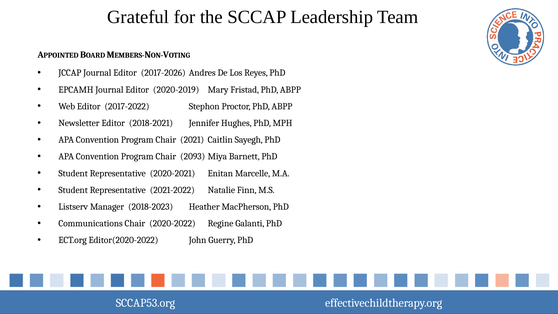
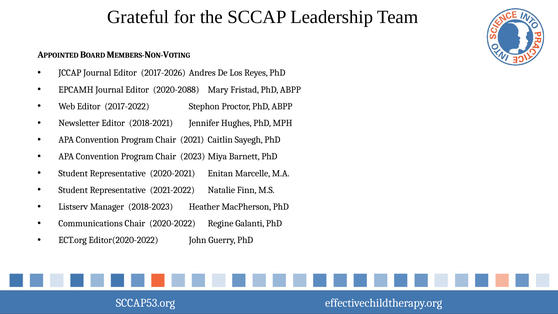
2020-2019: 2020-2019 -> 2020-2088 (176, 90)
2093: 2093 -> 2023 (193, 156)
